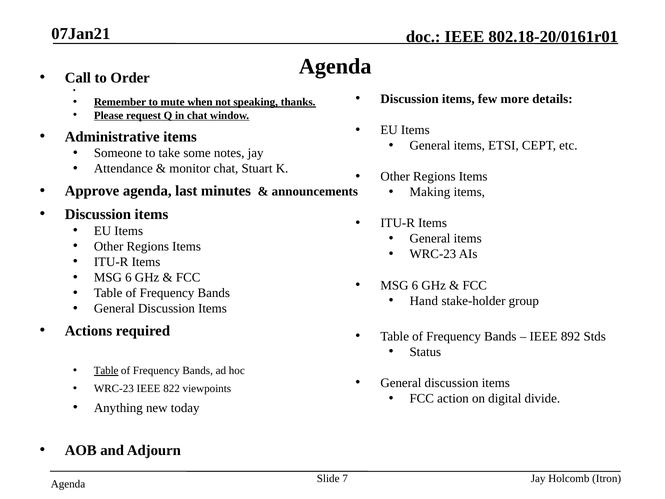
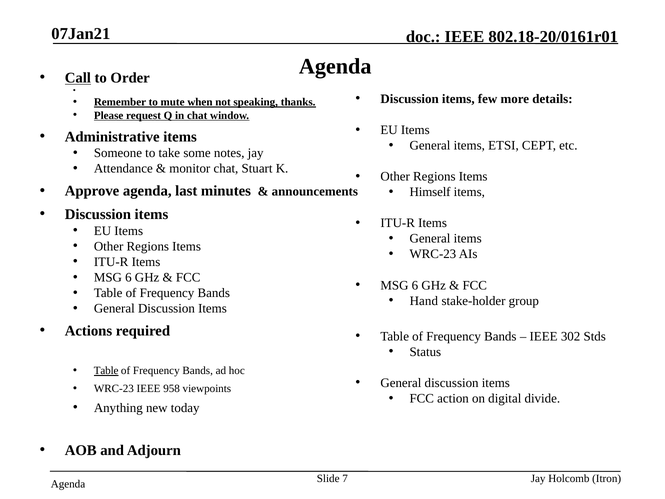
Call underline: none -> present (78, 78)
Making: Making -> Himself (430, 192)
892: 892 -> 302 (571, 336)
822: 822 -> 958 (172, 389)
